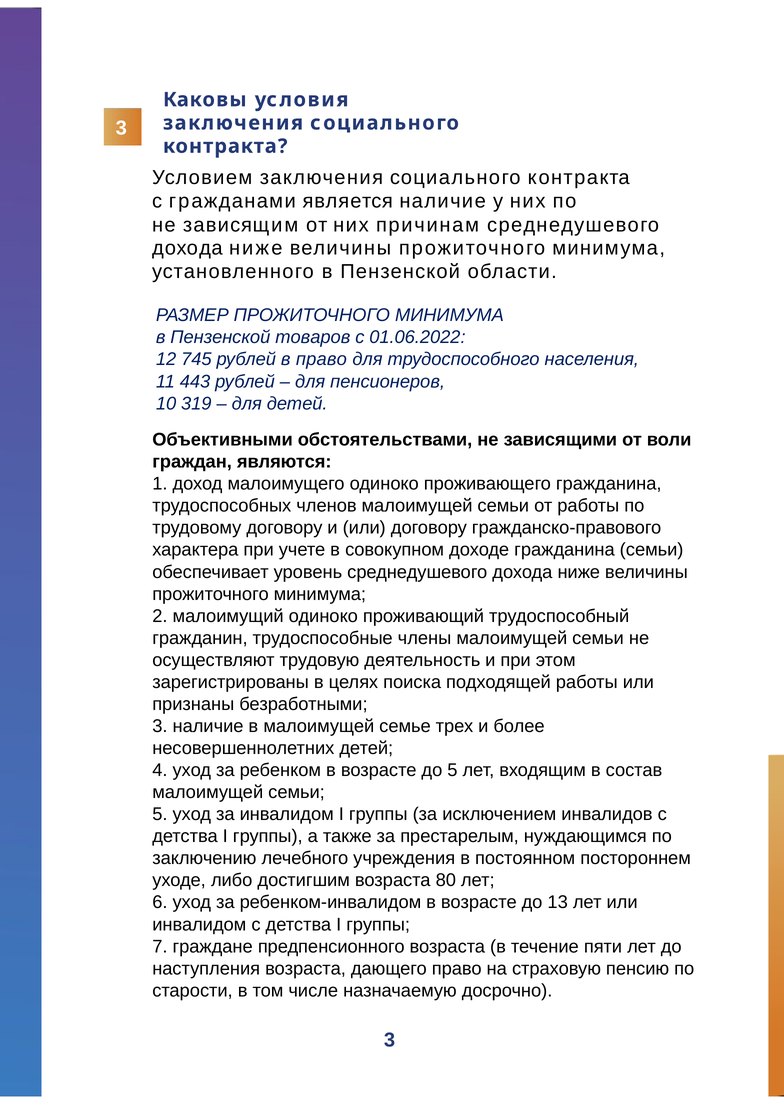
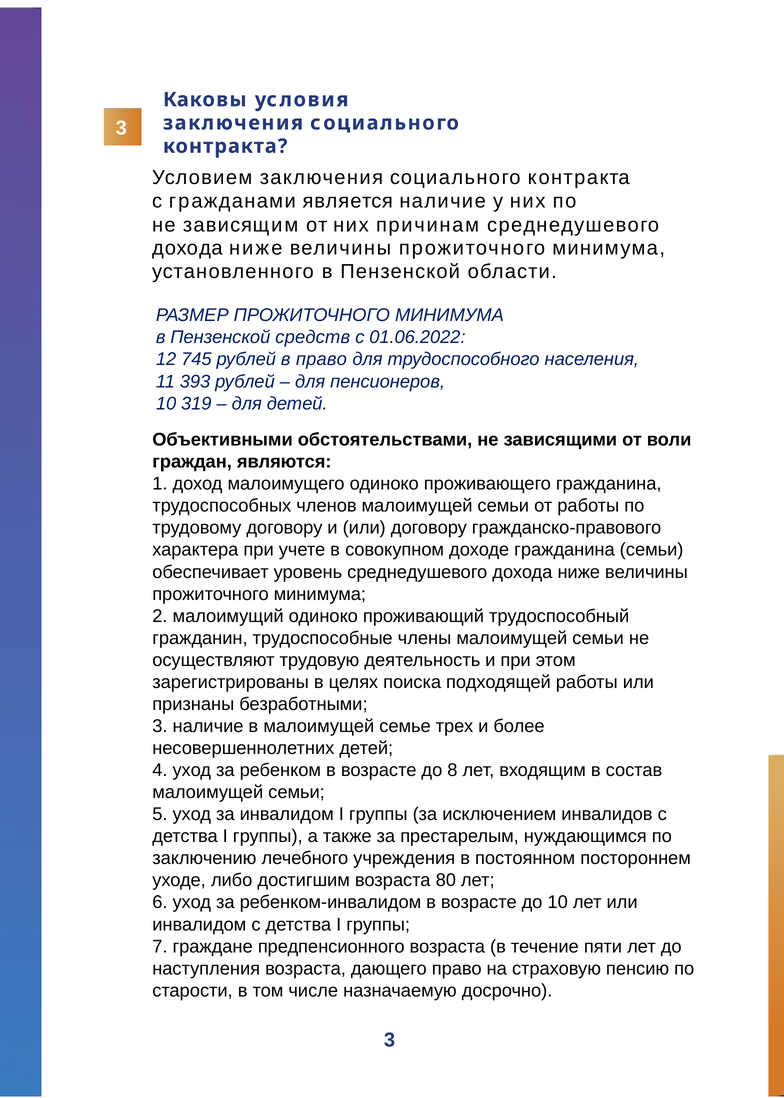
товаров: товаров -> средств (313, 337)
443: 443 -> 393 (195, 381)
до 5: 5 -> 8 (452, 770)
до 13: 13 -> 10 (558, 902)
